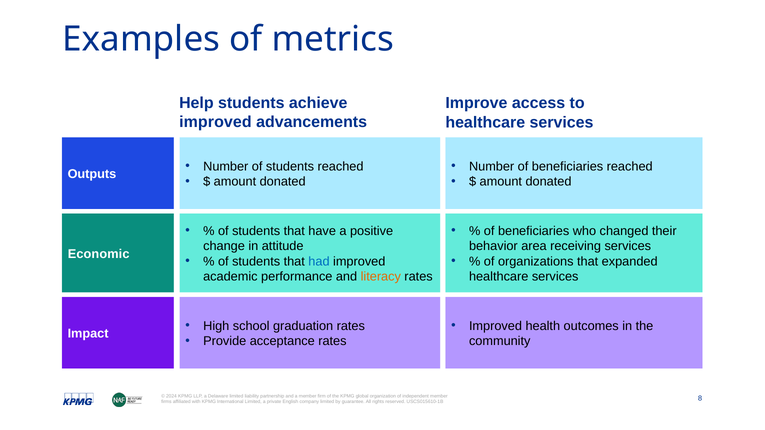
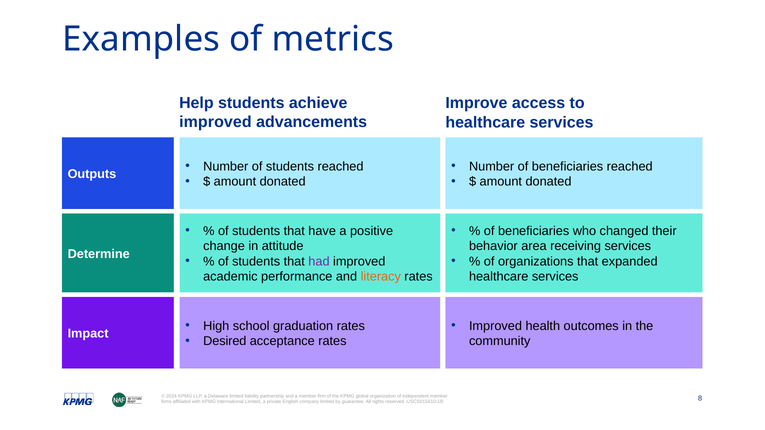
Economic: Economic -> Determine (99, 254)
had colour: blue -> purple (319, 262)
Provide: Provide -> Desired (225, 341)
